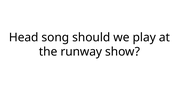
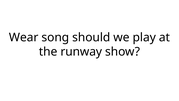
Head: Head -> Wear (24, 37)
